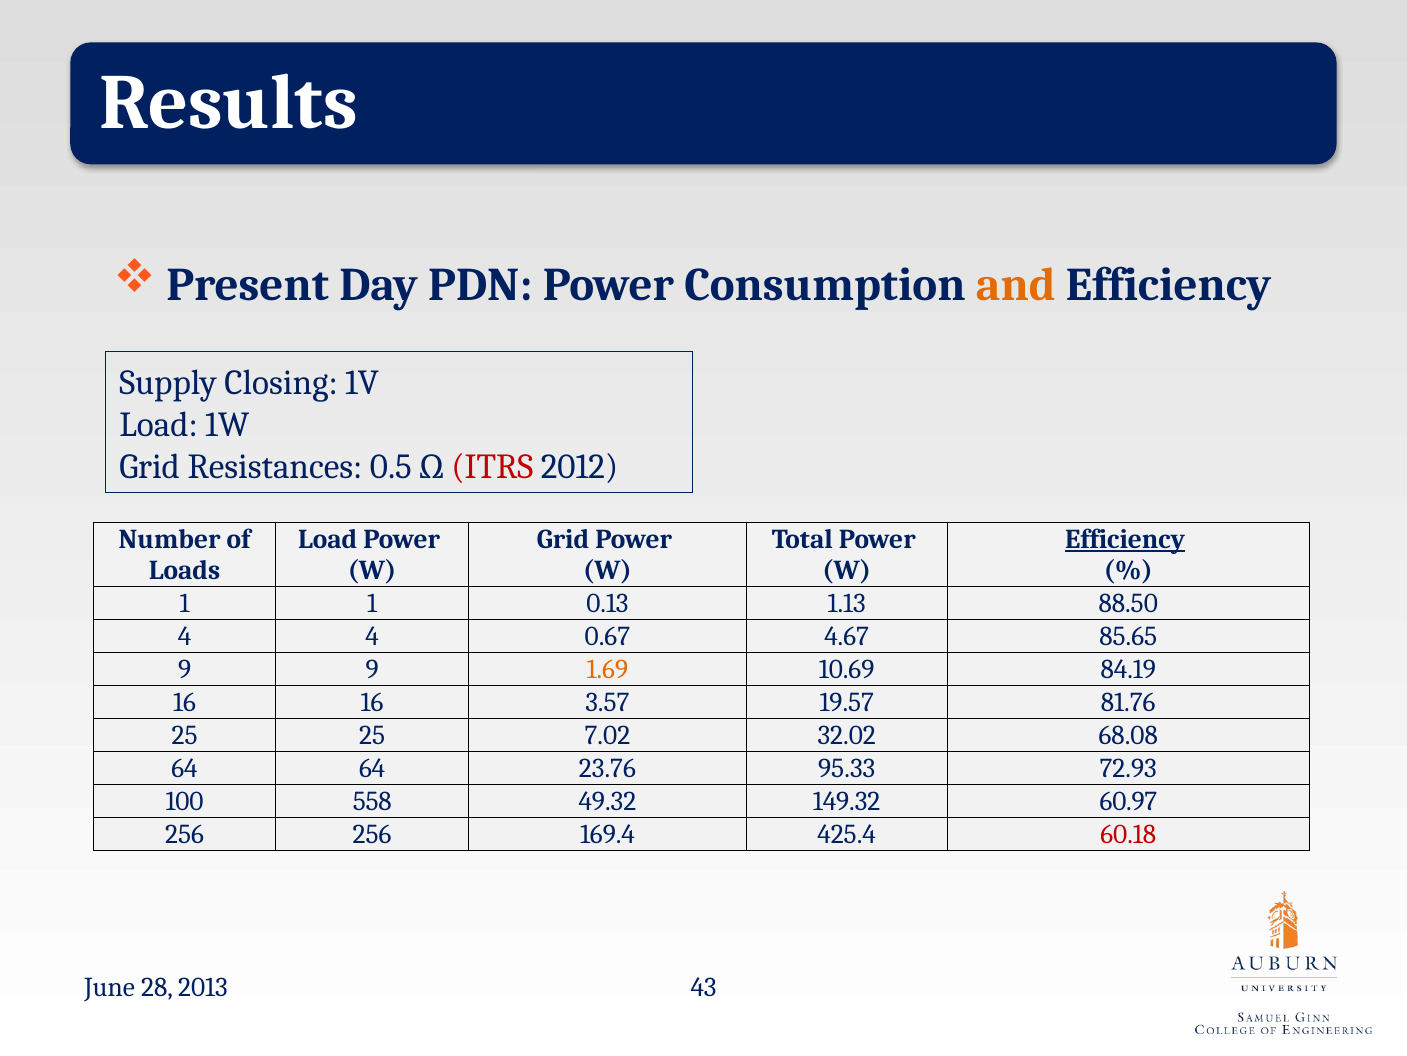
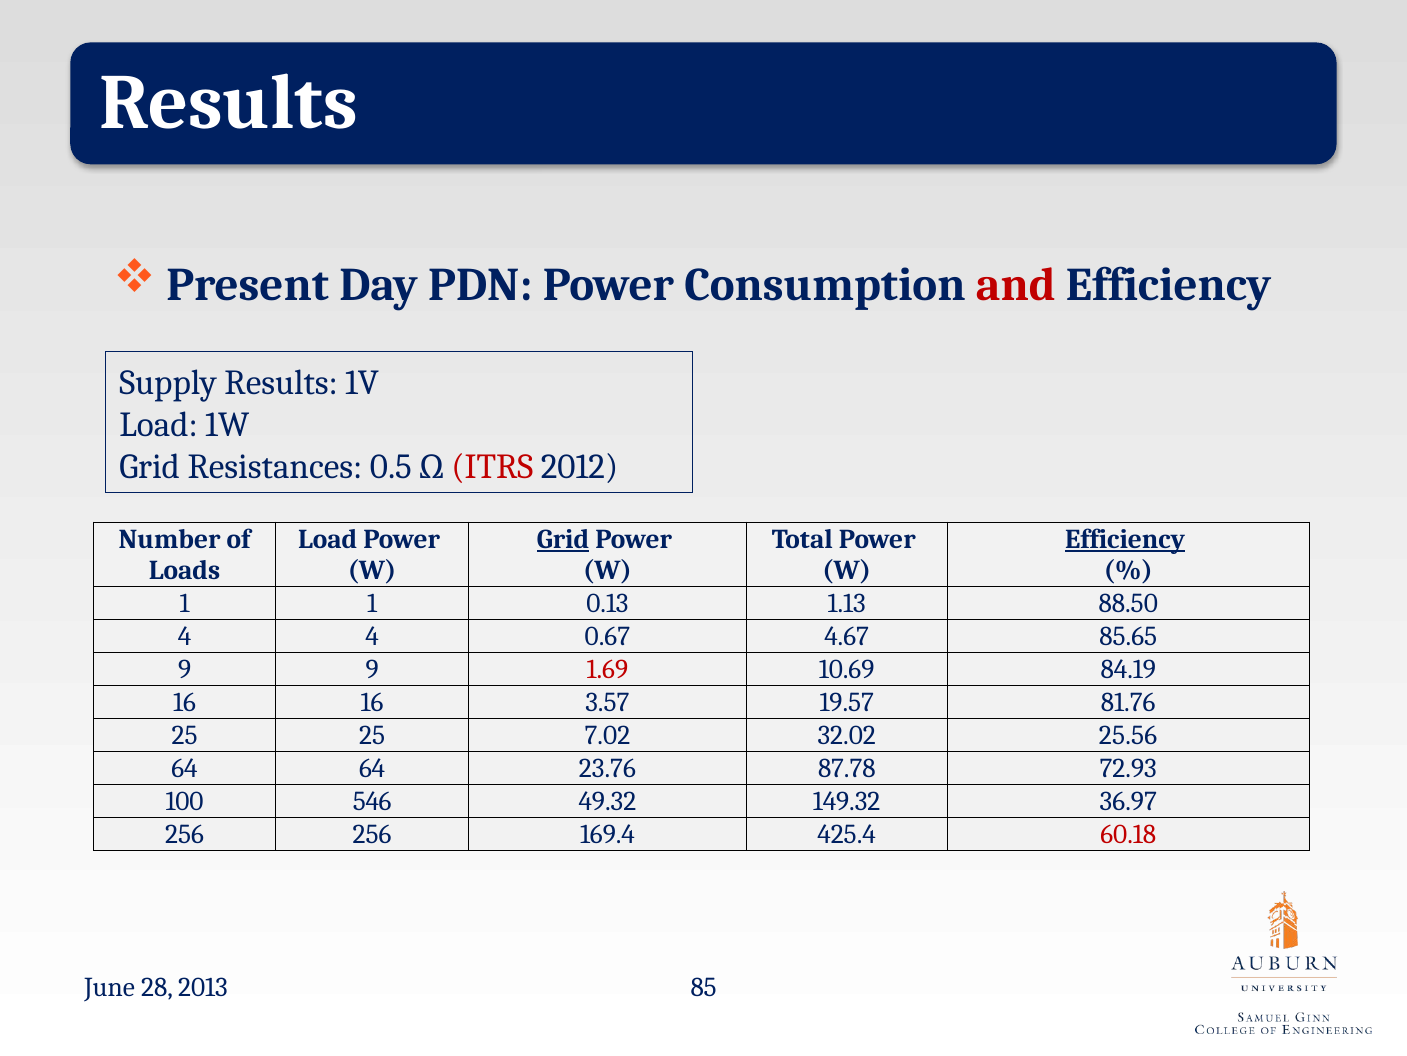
and colour: orange -> red (1016, 285)
Supply Closing: Closing -> Results (281, 382)
Grid underline: none -> present (563, 539)
1.69 colour: orange -> red (607, 669)
68.08: 68.08 -> 25.56 (1128, 735)
95.33: 95.33 -> 87.78 (847, 768)
558: 558 -> 546 (372, 801)
60.97: 60.97 -> 36.97 (1128, 801)
43: 43 -> 85 (704, 986)
